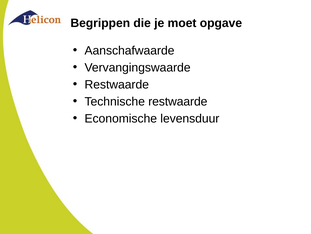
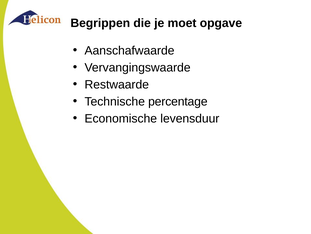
Technische restwaarde: restwaarde -> percentage (178, 101)
